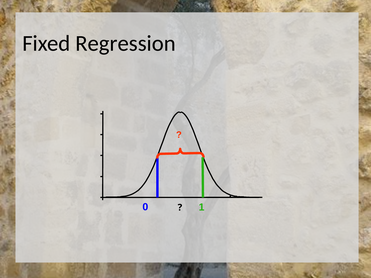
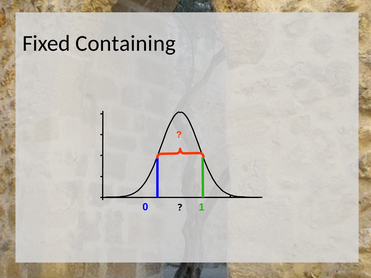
Regression: Regression -> Containing (126, 43)
